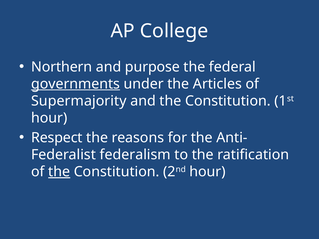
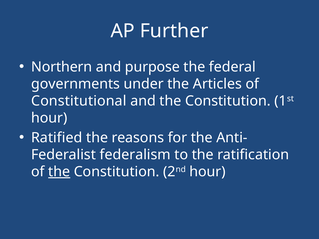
College: College -> Further (174, 31)
governments underline: present -> none (76, 84)
Supermajority: Supermajority -> Constitutional (79, 101)
Respect: Respect -> Ratified (57, 138)
